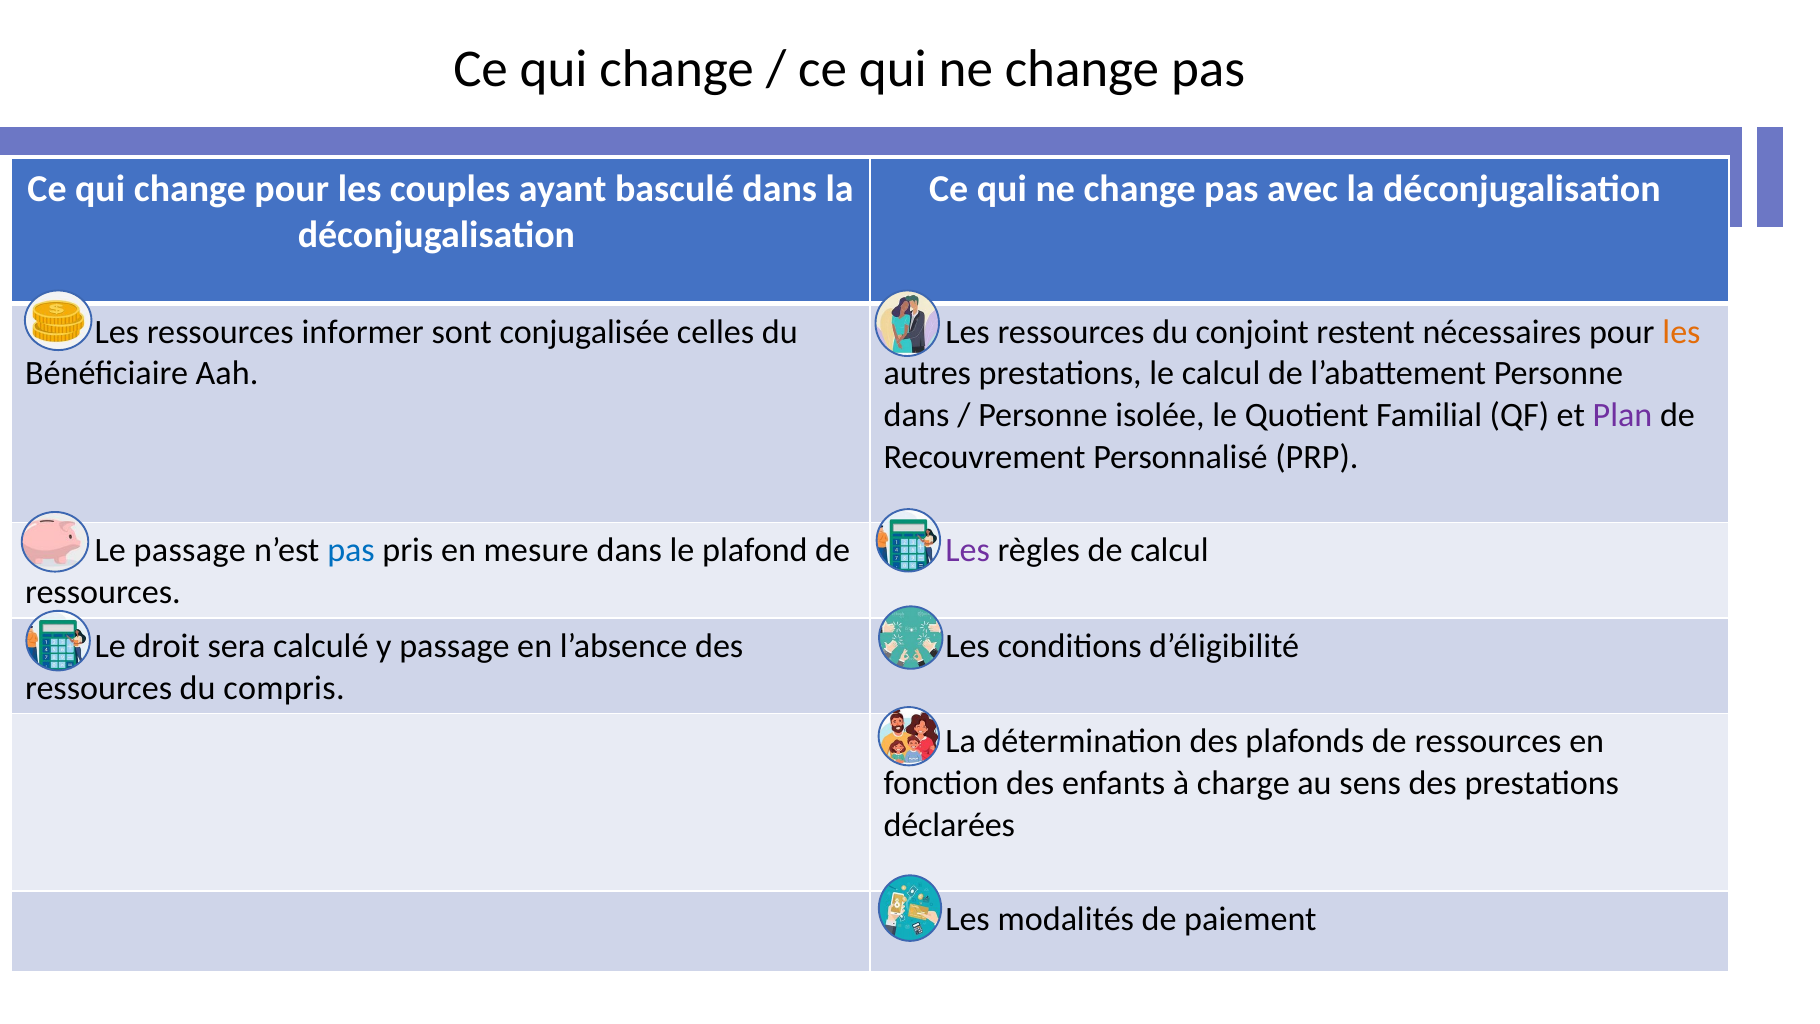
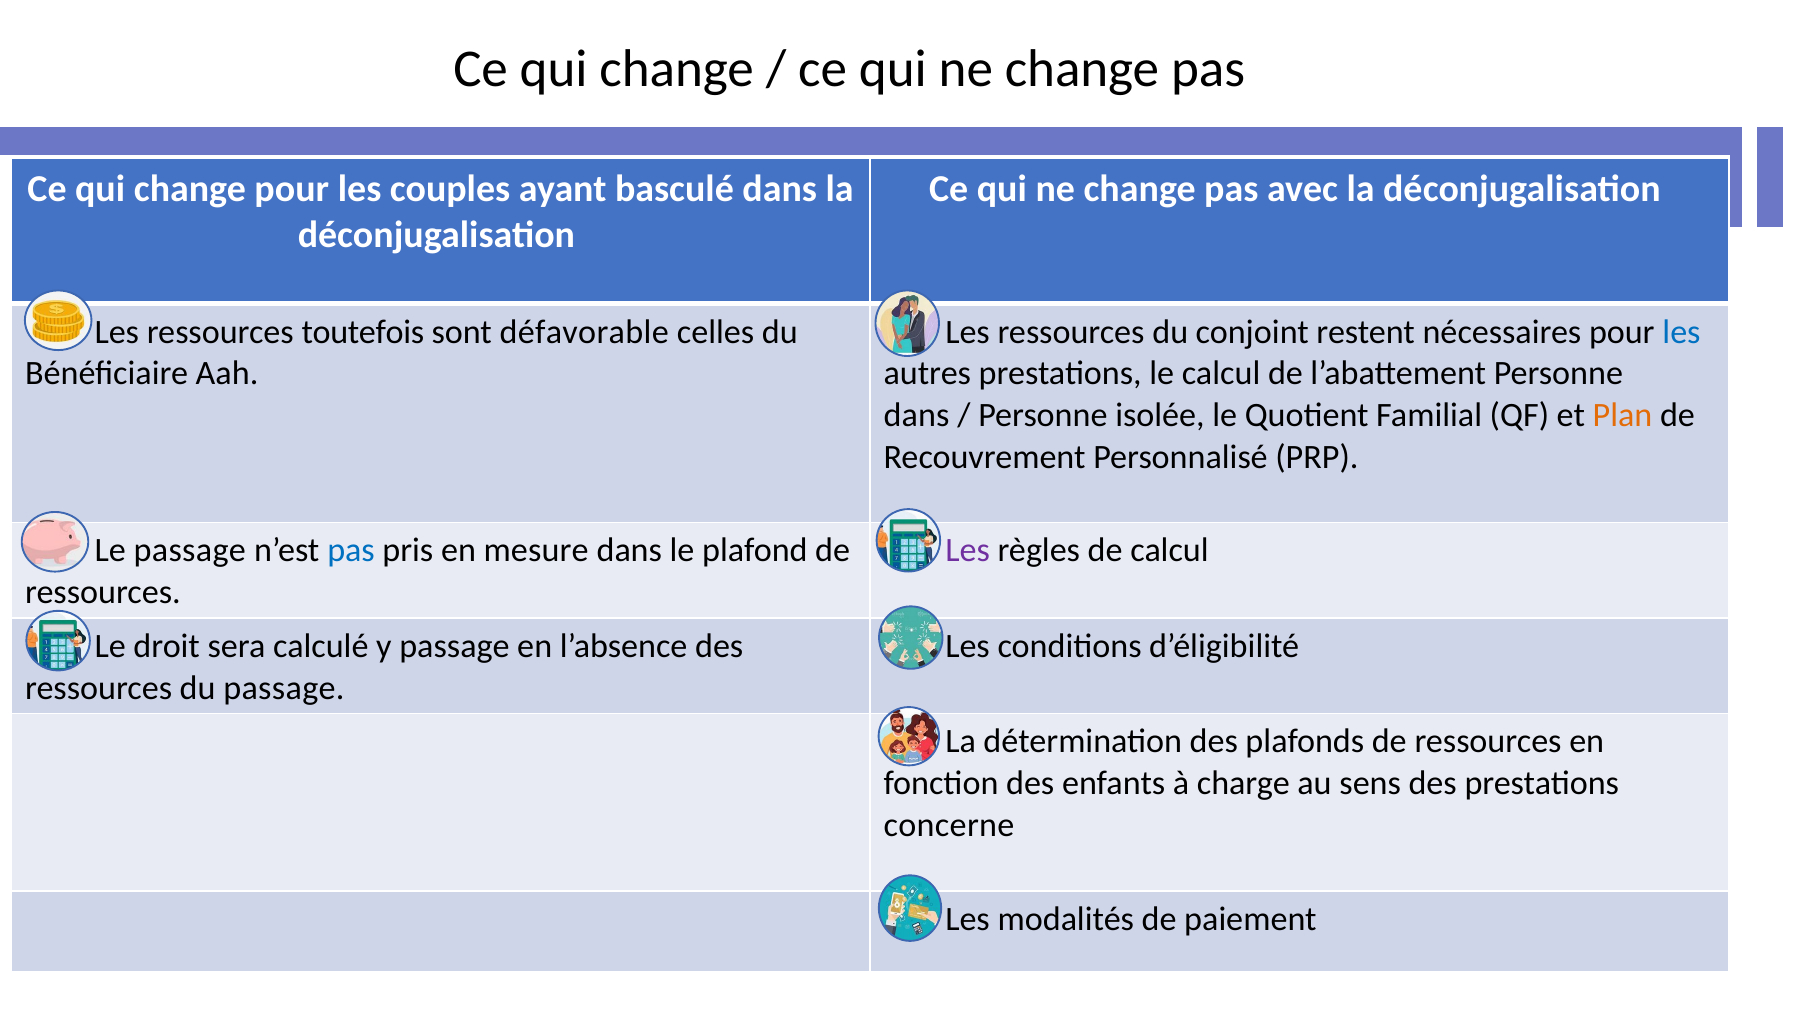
informer: informer -> toutefois (363, 332)
conjugalisée: conjugalisée -> défavorable (584, 332)
les colour: orange -> blue (1682, 332)
Plan colour: purple -> orange (1623, 415)
du compris: compris -> passage (284, 688)
déclarées: déclarées -> concerne (949, 825)
